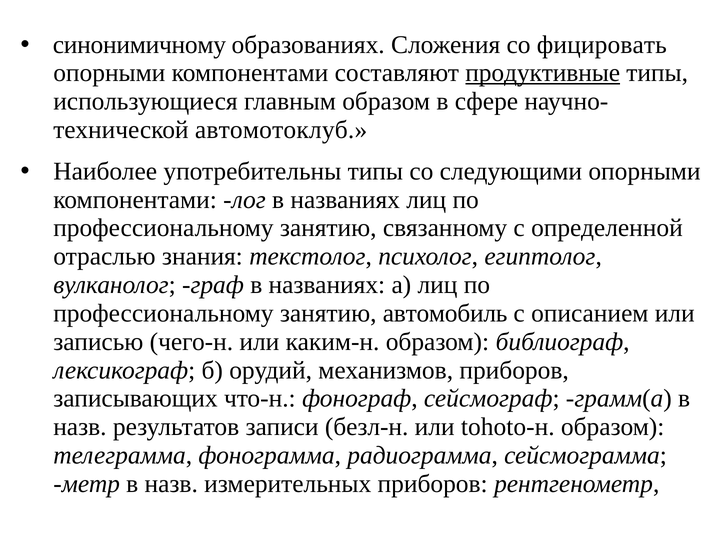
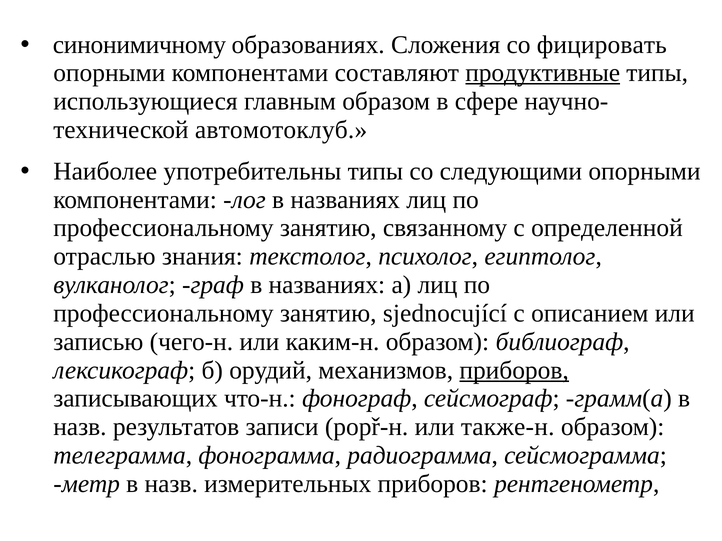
автомобиль: автомобиль -> sjednocující (445, 314)
приборов underline: none -> present (514, 370)
безл-н: безл-н -> popř-н (367, 427)
tohoto-н: tohoto-н -> также-н (508, 427)
